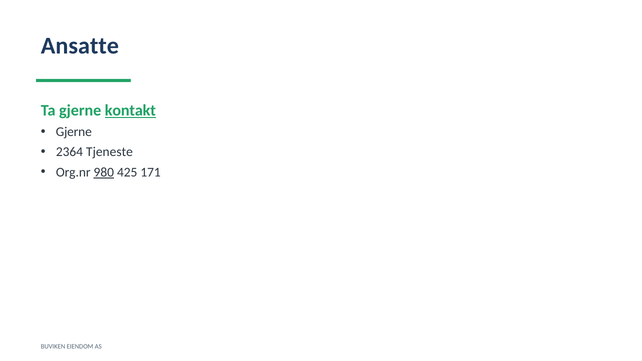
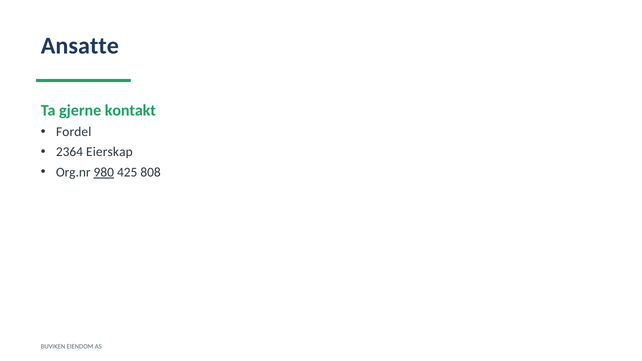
kontakt underline: present -> none (130, 111)
Gjerne: Gjerne -> Fordel (74, 132)
Tjeneste: Tjeneste -> Eierskap (109, 152)
171: 171 -> 808 (151, 172)
